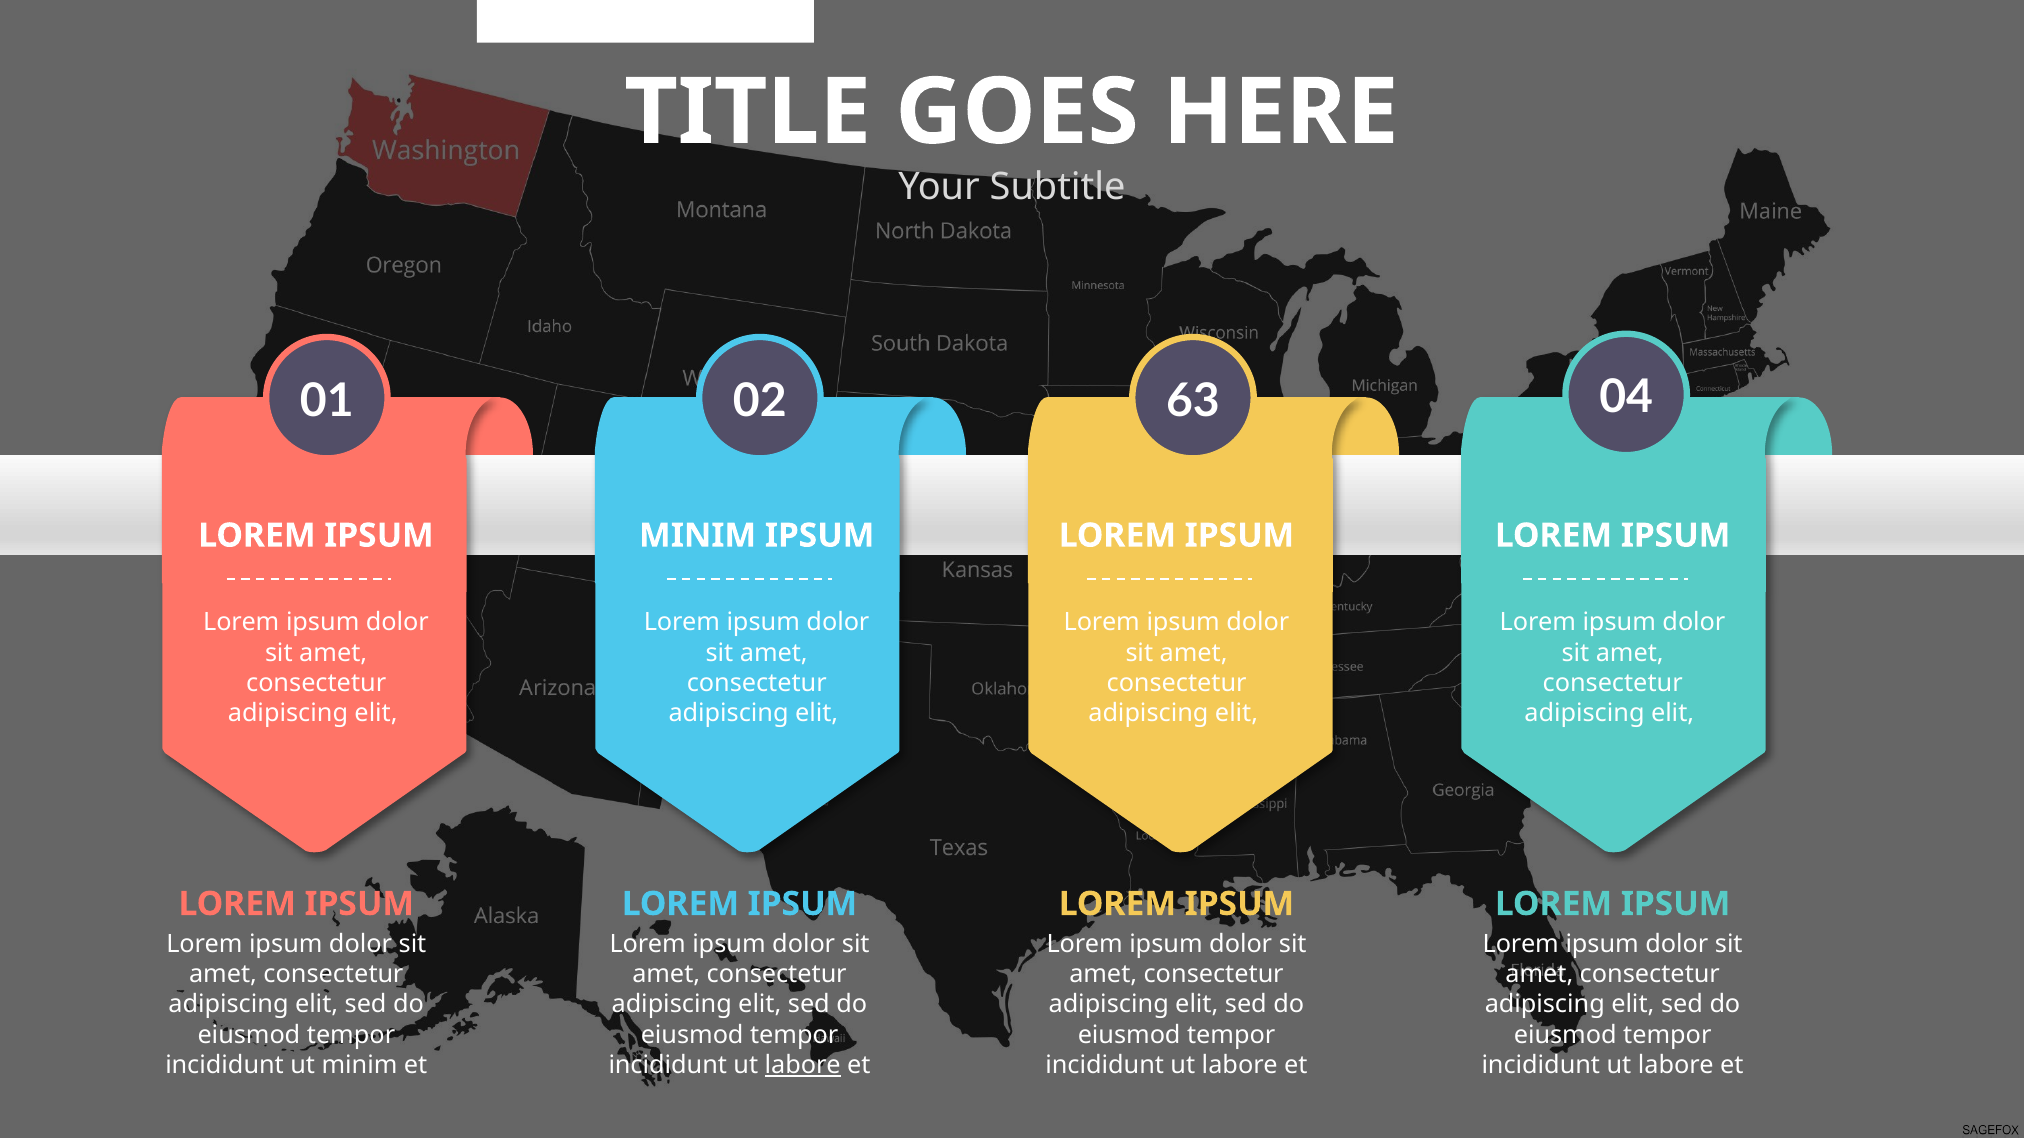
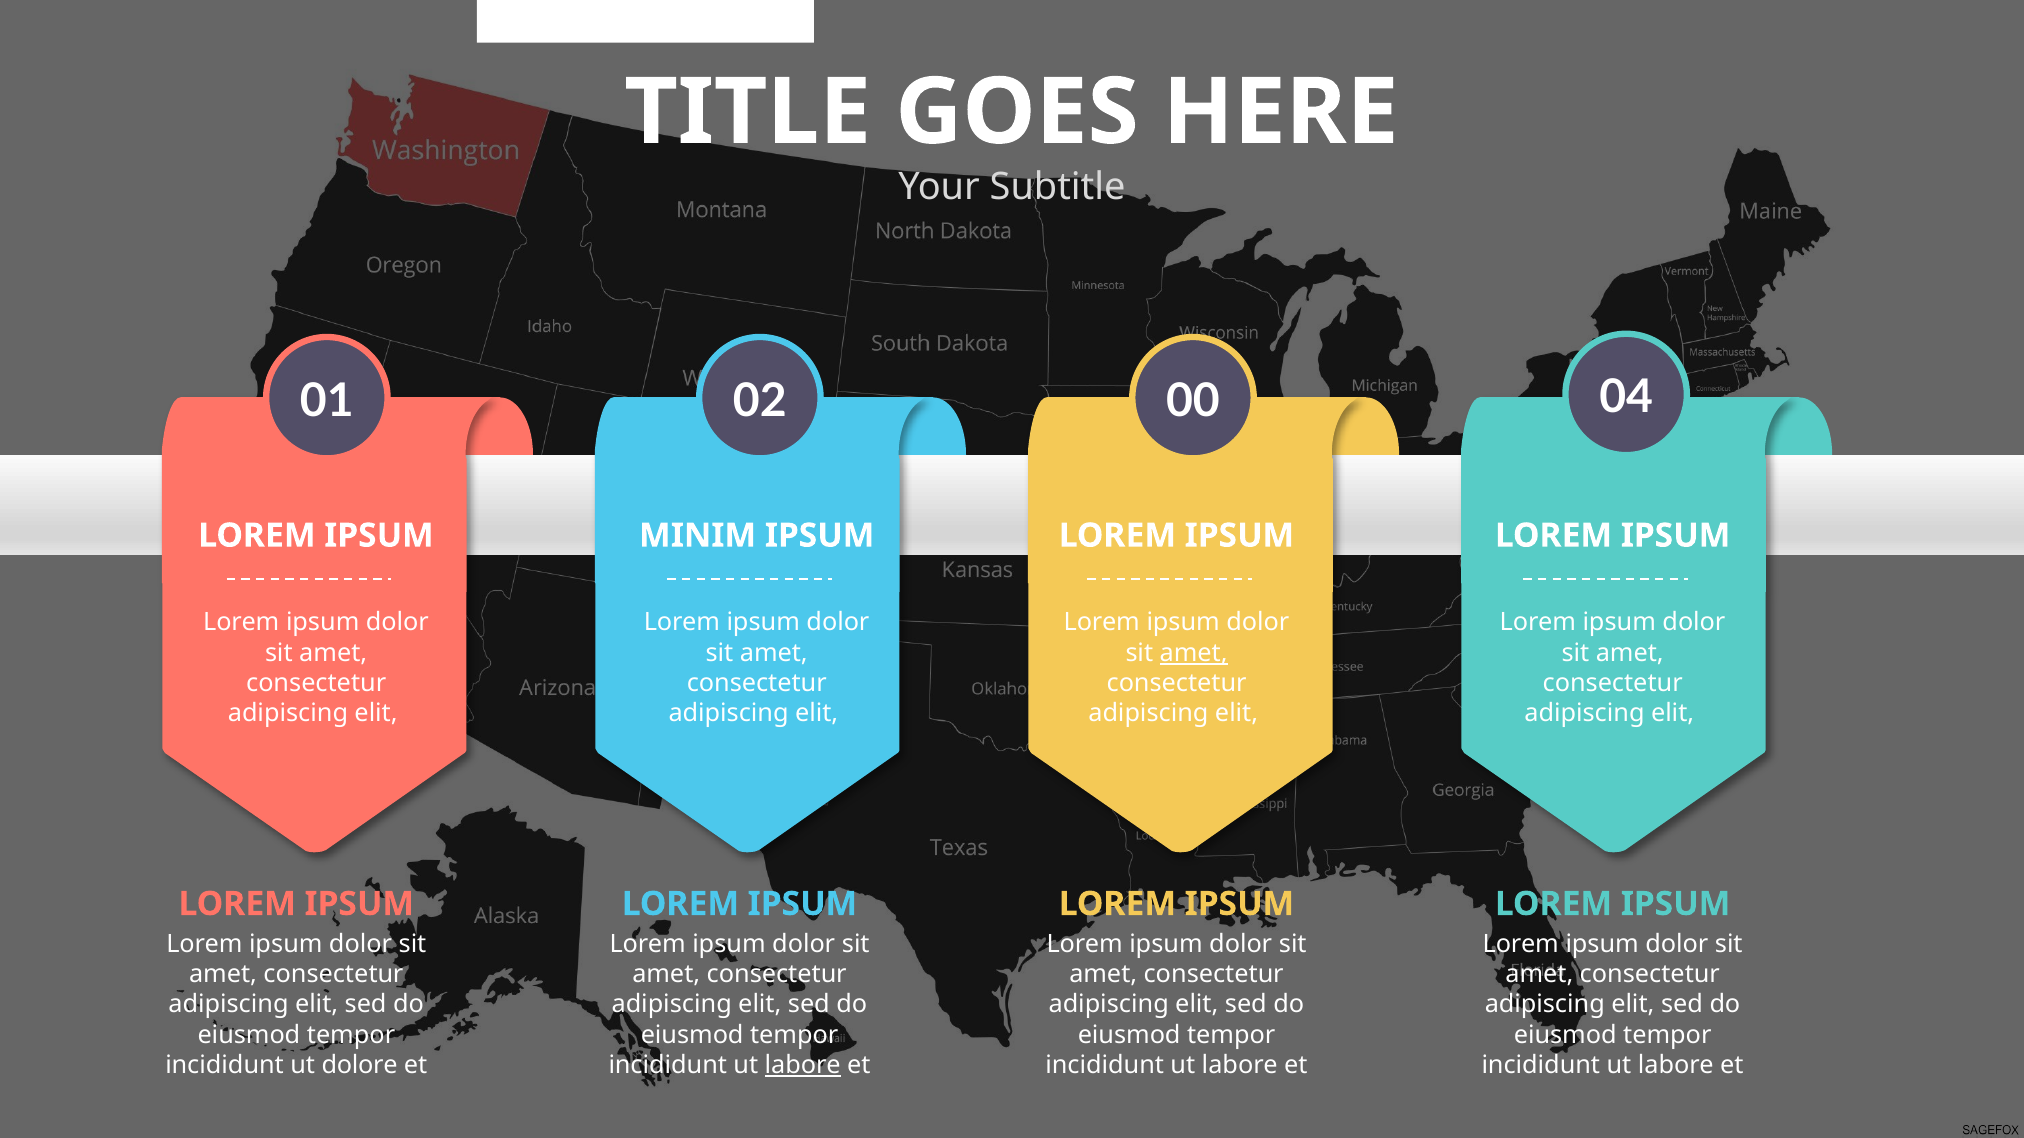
63: 63 -> 00 (1193, 401)
amet underline: none -> present (1194, 653)
ut minim: minim -> dolore (360, 1066)
